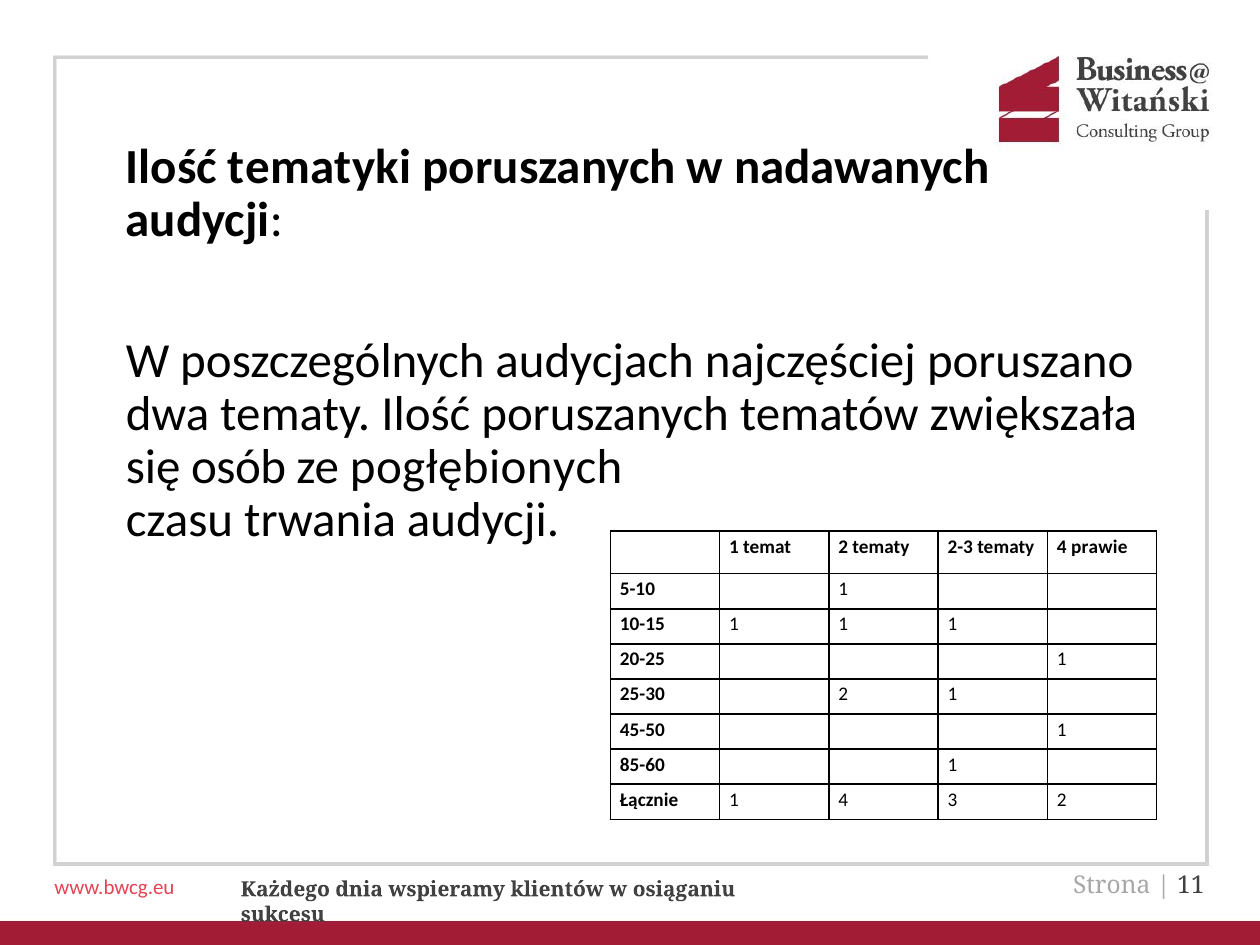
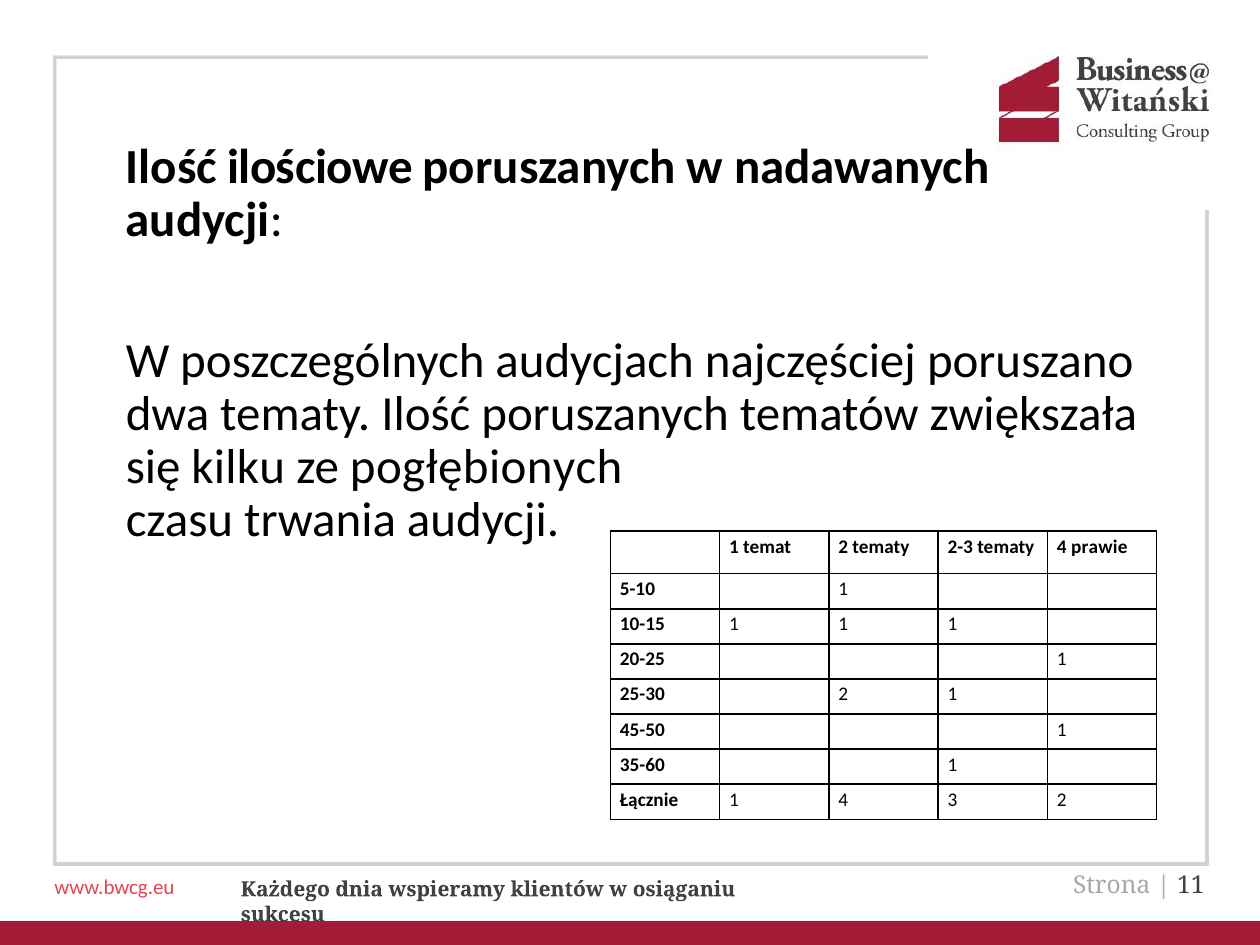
tematyki: tematyki -> ilościowe (320, 167)
osób: osób -> kilku (238, 467)
85-60: 85-60 -> 35-60 (642, 765)
